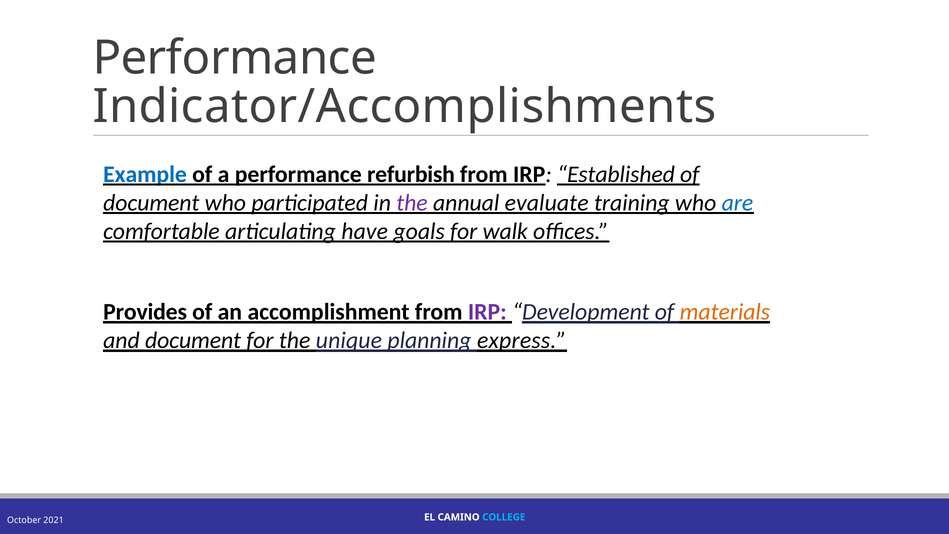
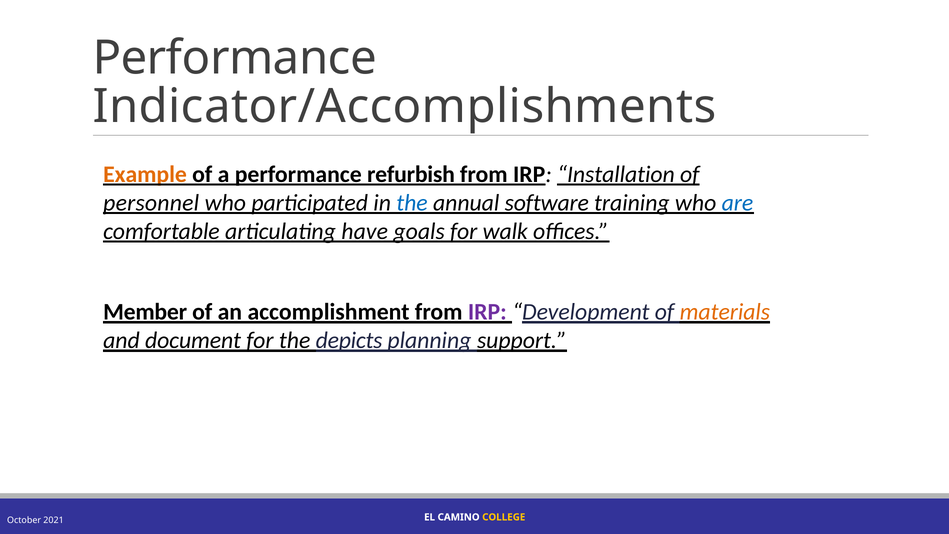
Example colour: blue -> orange (145, 174)
Established: Established -> Installation (616, 174)
document: document -> personnel (151, 203)
the colour: purple -> blue (412, 203)
evaluate: evaluate -> software (547, 203)
Provides: Provides -> Member (145, 312)
unique: unique -> depicts (349, 340)
express: express -> support (522, 340)
COLLEGE colour: light blue -> yellow (504, 517)
